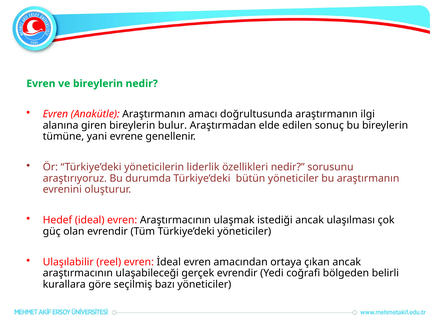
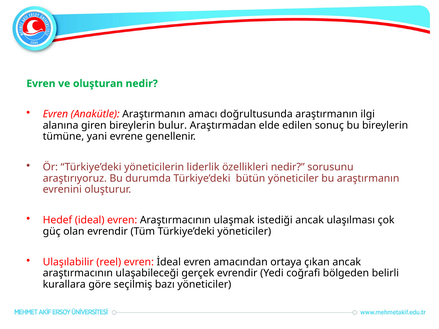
ve bireylerin: bireylerin -> oluşturan (98, 84)
